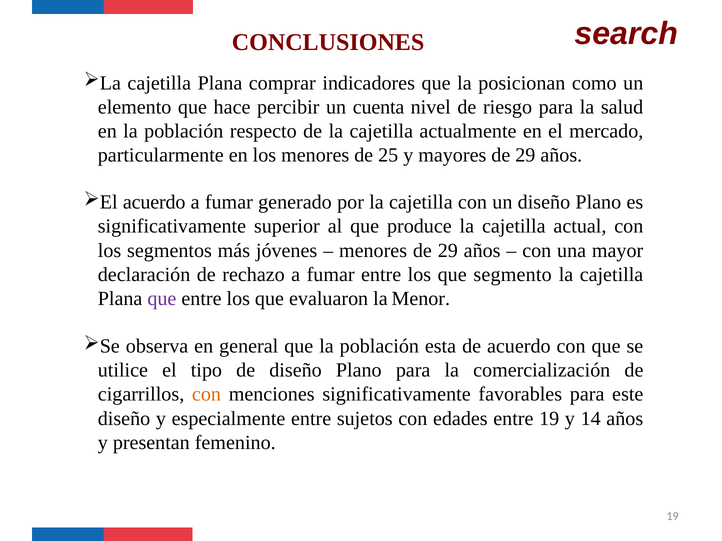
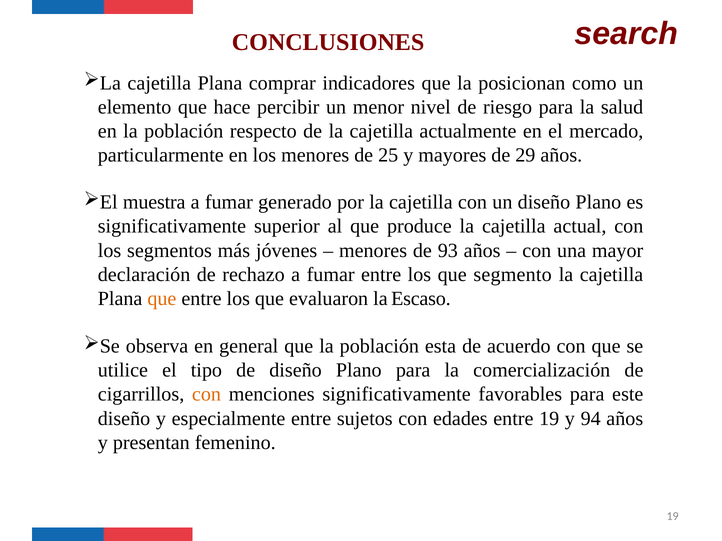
cuenta: cuenta -> menor (378, 107)
acuerdo: acuerdo -> muestra (154, 202)
menores de 29: 29 -> 93 (448, 251)
que colour: purple -> orange (162, 299)
Menor: Menor -> Escaso (421, 299)
14: 14 -> 94 (591, 419)
